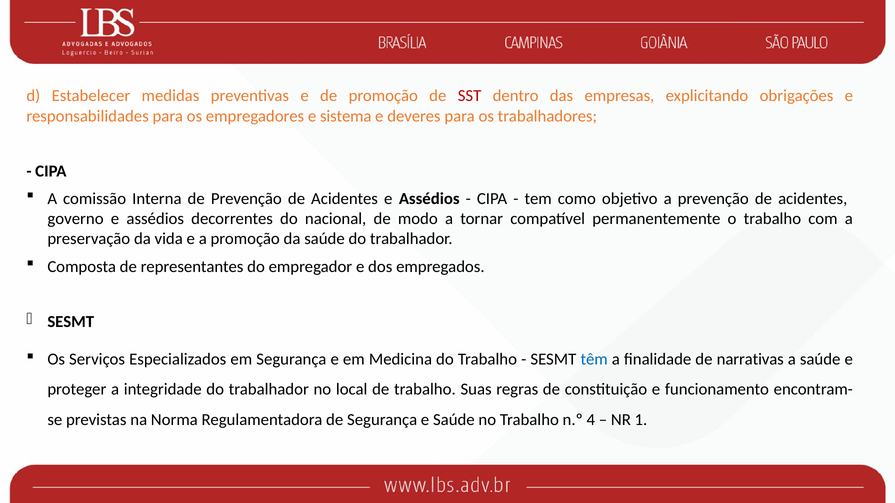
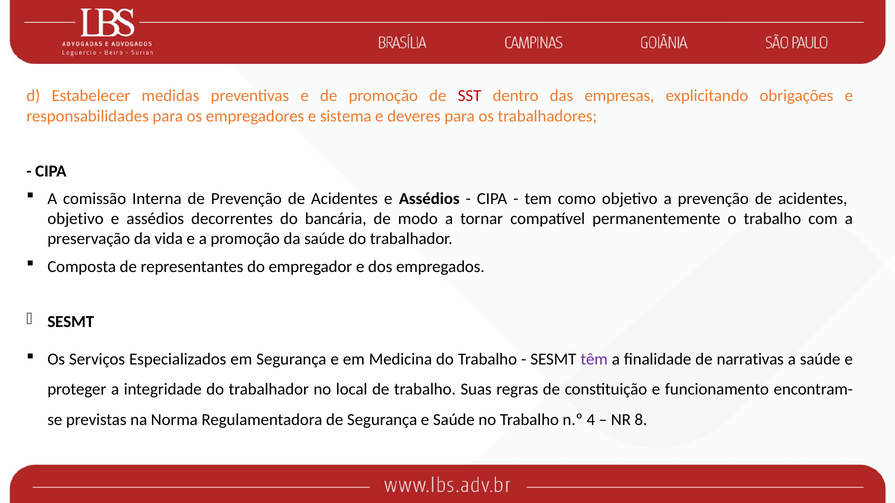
governo: governo -> objetivo (76, 219)
nacional: nacional -> bancária (336, 219)
têm colour: blue -> purple (594, 360)
1: 1 -> 8 (641, 420)
